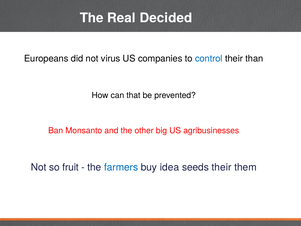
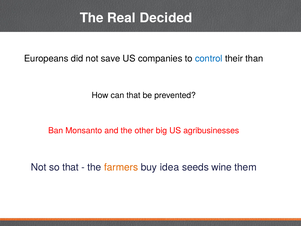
virus: virus -> save (111, 59)
so fruit: fruit -> that (71, 167)
farmers colour: blue -> orange (121, 167)
seeds their: their -> wine (222, 167)
